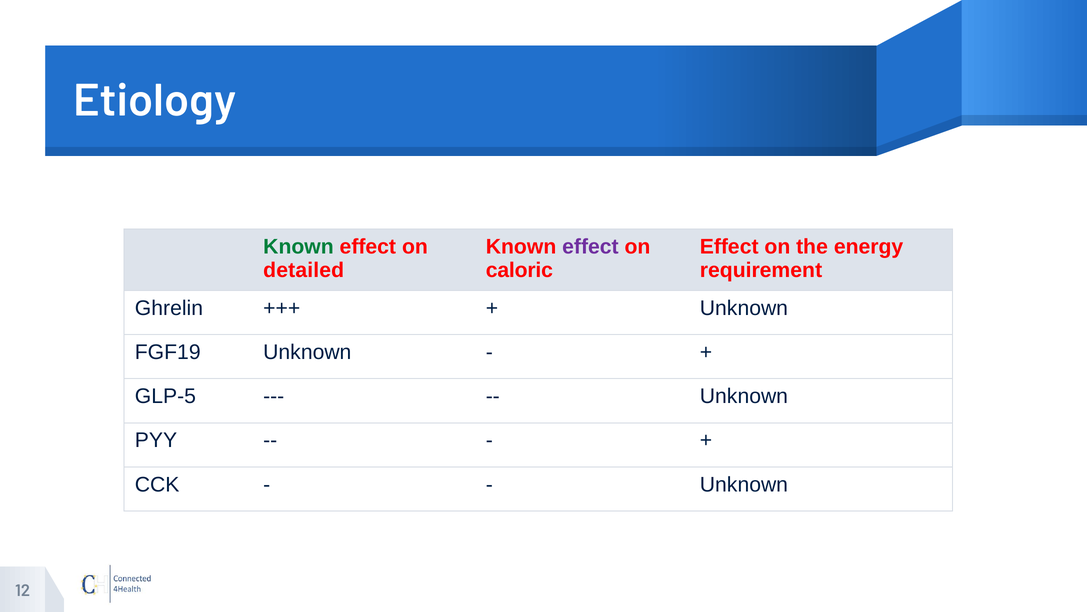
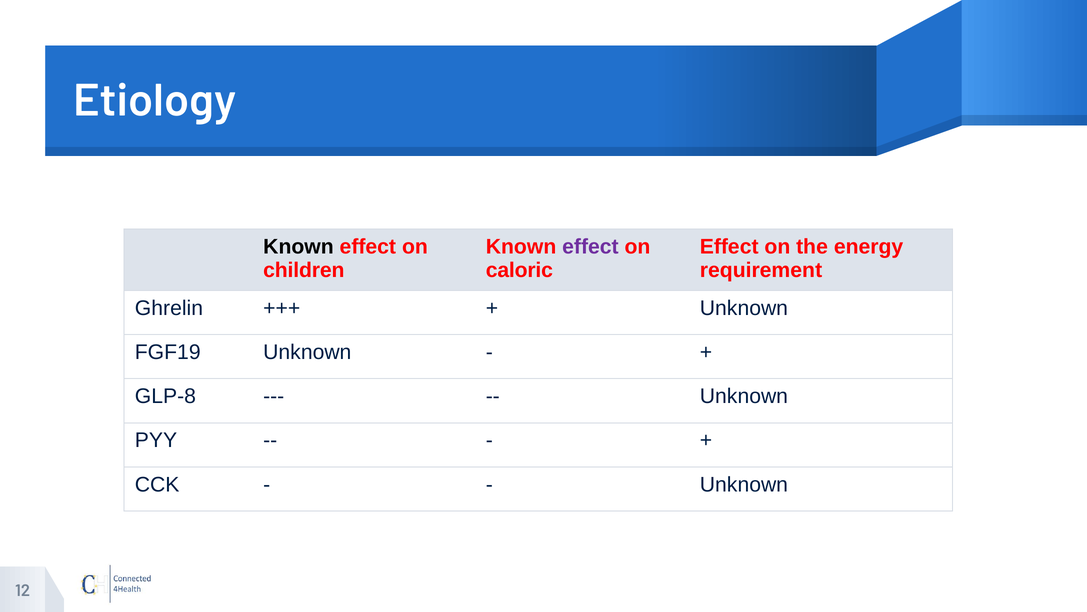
Known colour: green -> black (298, 246)
detailed: detailed -> children (304, 270)
GLP-5: GLP-5 -> GLP-8 (165, 396)
